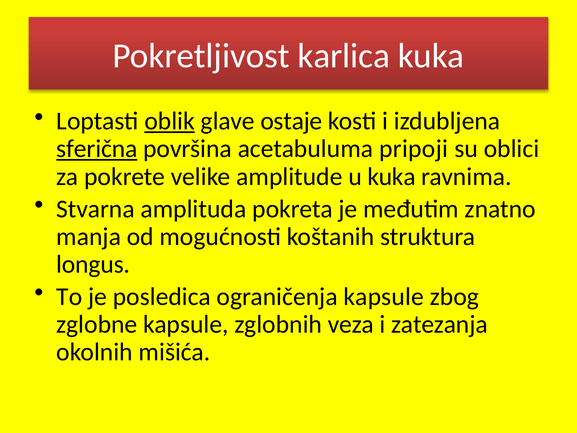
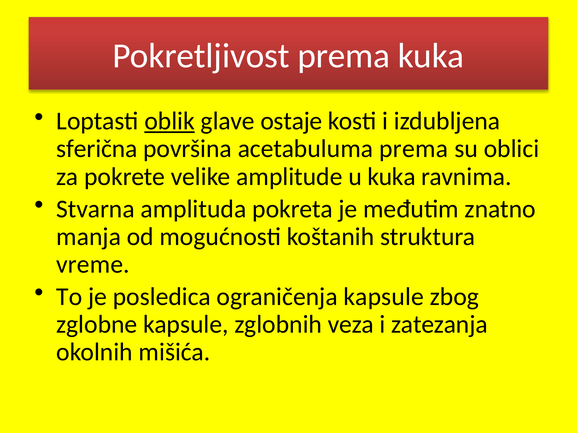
Pokretljivost karlica: karlica -> prema (344, 56)
sferična underline: present -> none (97, 149)
acetabuluma pripoji: pripoji -> prema (414, 149)
longus: longus -> vreme (93, 264)
